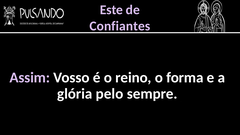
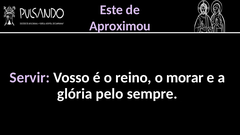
Confiantes: Confiantes -> Aproximou (120, 26)
Assim: Assim -> Servir (30, 78)
forma: forma -> morar (185, 78)
